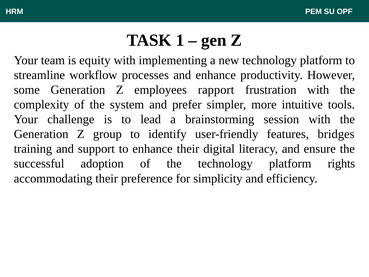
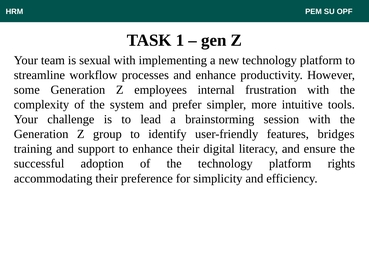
equity: equity -> sexual (95, 60)
rapport: rapport -> internal (216, 90)
